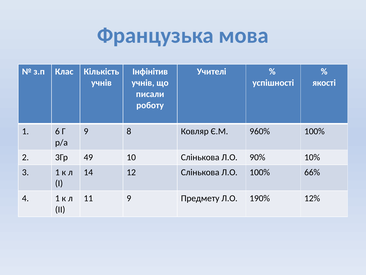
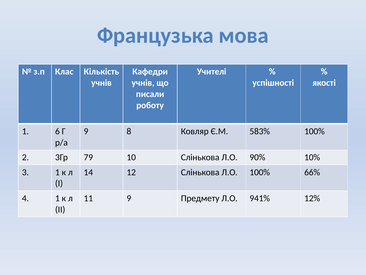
Інфінітив: Інфінітив -> Кафедри (150, 72)
960%: 960% -> 583% (260, 131)
49: 49 -> 79 (88, 157)
190%: 190% -> 941% (260, 198)
